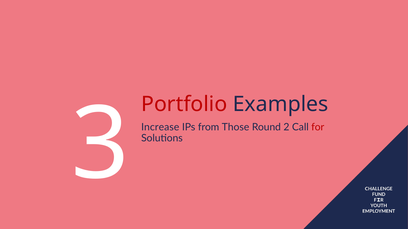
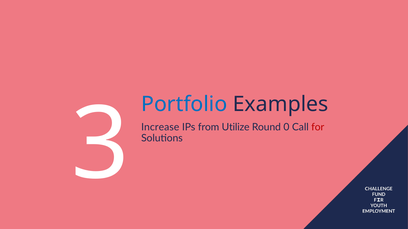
Portfolio colour: red -> blue (184, 104)
Those: Those -> Utilize (236, 128)
2: 2 -> 0 (286, 128)
